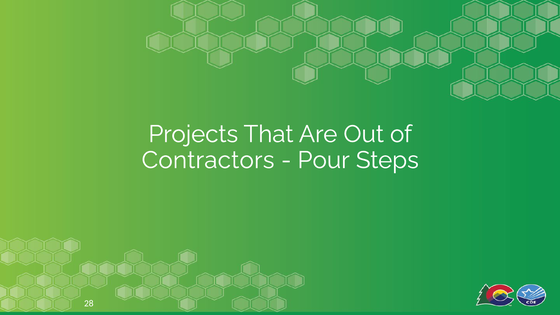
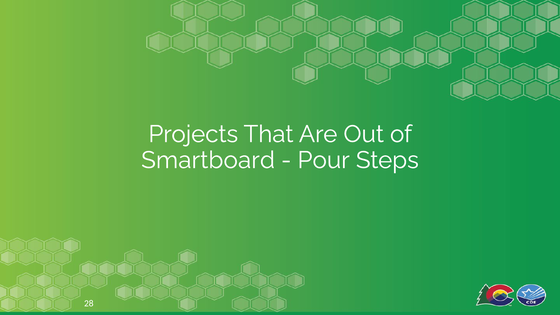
Contractors: Contractors -> Smartboard (208, 160)
